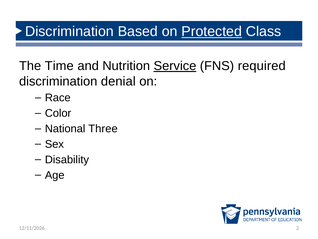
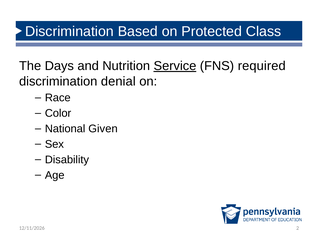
Protected underline: present -> none (212, 31)
Time: Time -> Days (59, 66)
Three: Three -> Given (103, 128)
